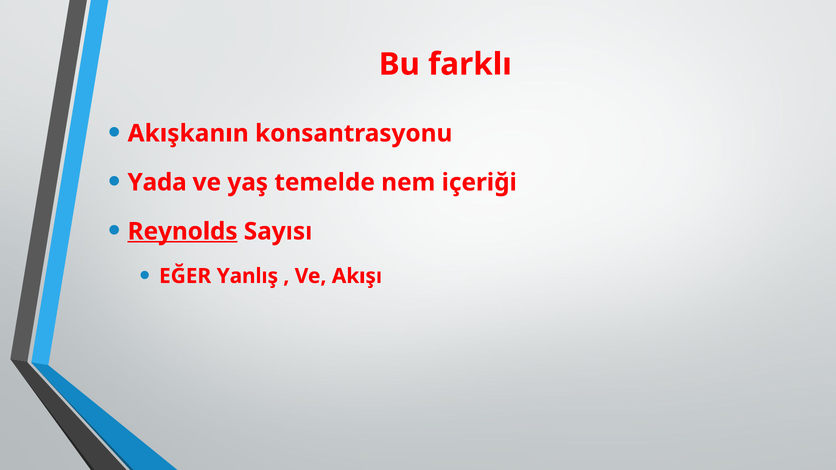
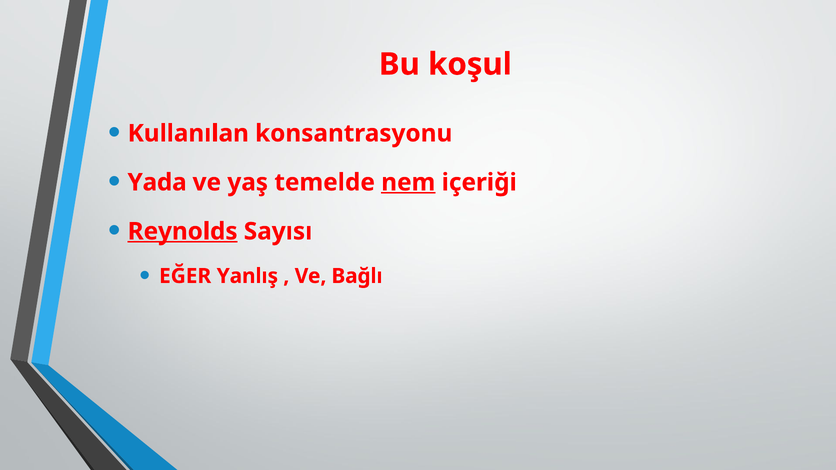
farklı: farklı -> koşul (470, 64)
Akışkanın: Akışkanın -> Kullanılan (188, 133)
nem underline: none -> present (408, 182)
Akışı: Akışı -> Bağlı (357, 276)
